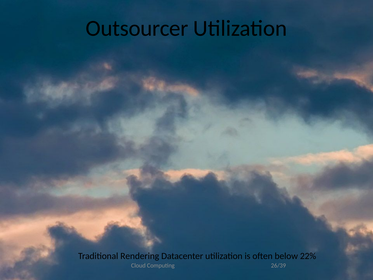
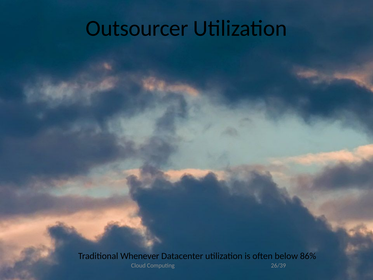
Rendering: Rendering -> Whenever (140, 256)
22%: 22% -> 86% (308, 256)
